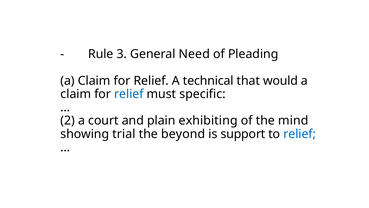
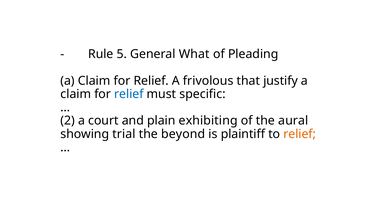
3: 3 -> 5 (122, 54)
Need: Need -> What (194, 54)
technical: technical -> frivolous (208, 81)
would: would -> justify (281, 81)
mind: mind -> aural (293, 120)
support: support -> plaintiff (243, 134)
relief colour: blue -> orange (300, 134)
